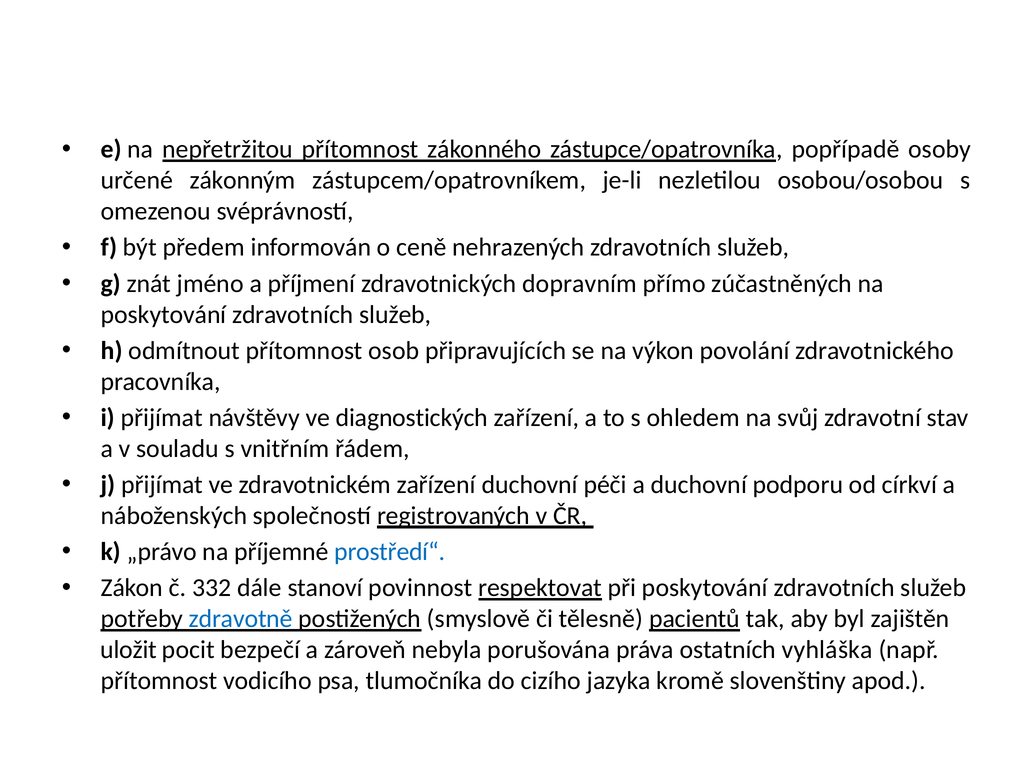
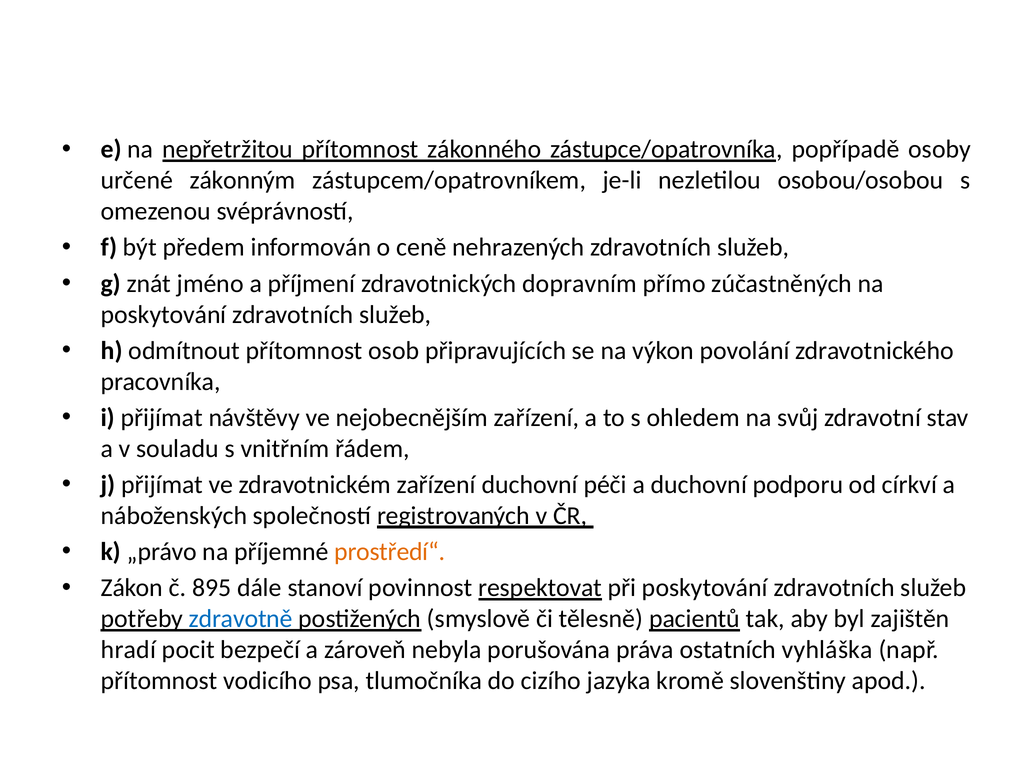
diagnostických: diagnostických -> nejobecnějším (412, 418)
prostředí“ colour: blue -> orange (390, 552)
332: 332 -> 895 (212, 589)
uložit: uložit -> hradí (128, 651)
